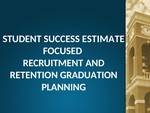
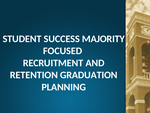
ESTIMATE: ESTIMATE -> MAJORITY (103, 39)
